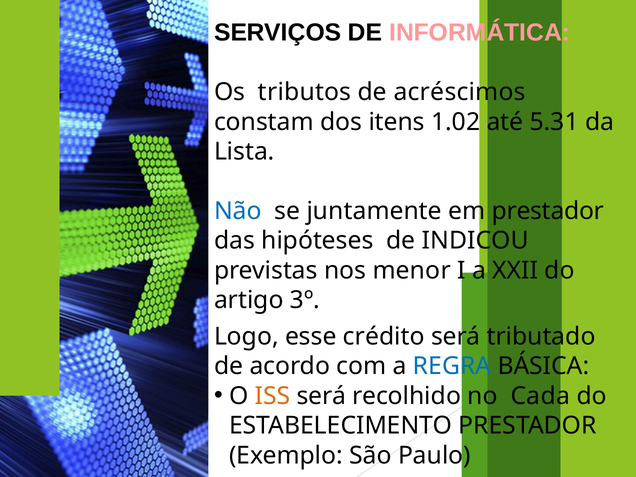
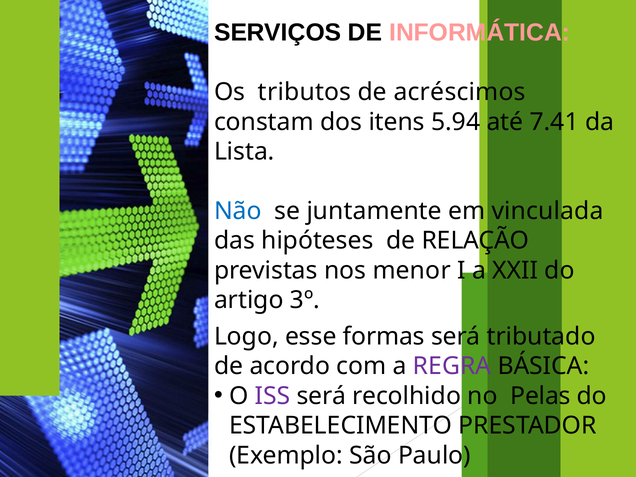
1.02: 1.02 -> 5.94 (456, 122)
5.31: 5.31 -> 7.41 (554, 122)
em prestador: prestador -> vinculada (548, 211)
INDICOU: INDICOU -> RELAÇÃO (476, 241)
crédito: crédito -> formas (384, 337)
REGRA colour: blue -> purple (452, 366)
ISS colour: orange -> purple (272, 396)
Cada: Cada -> Pelas (540, 396)
